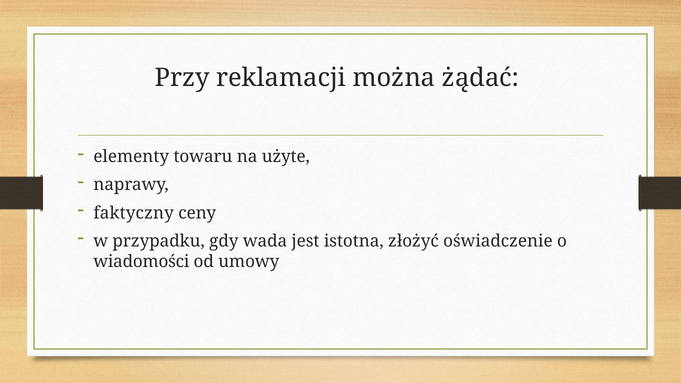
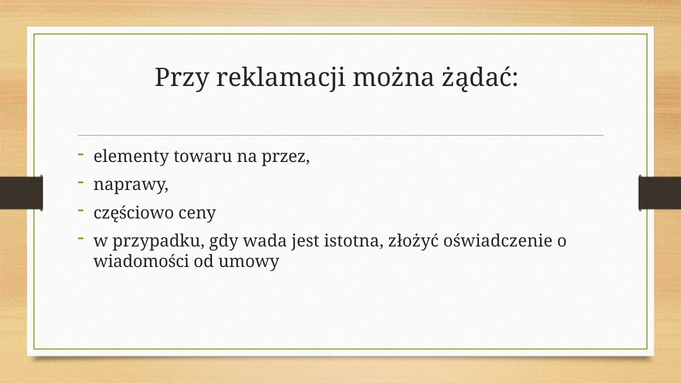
użyte: użyte -> przez (286, 157)
faktyczny: faktyczny -> częściowo (134, 213)
